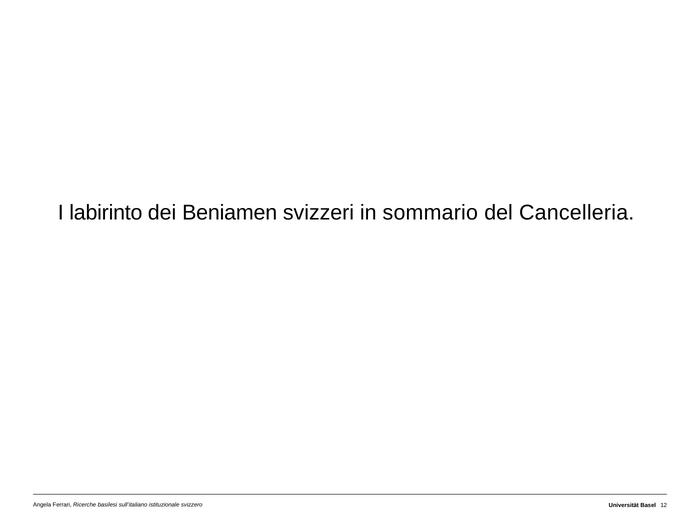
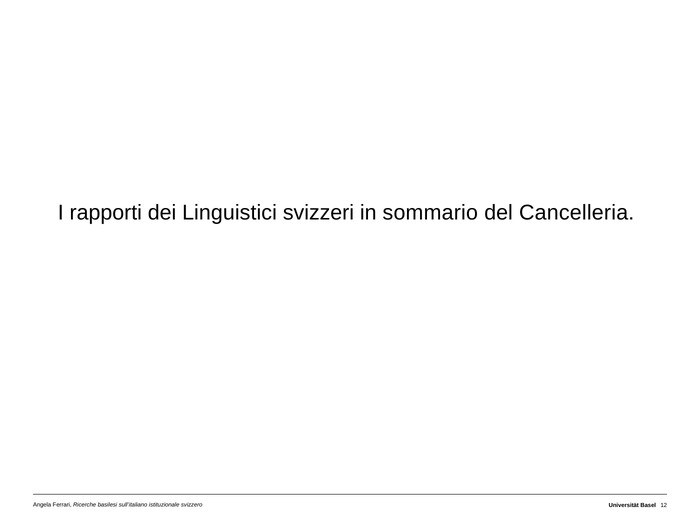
labirinto: labirinto -> rapporti (106, 212)
Beniamen: Beniamen -> Linguistici (230, 212)
